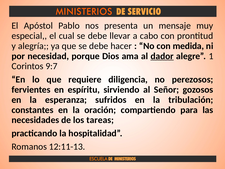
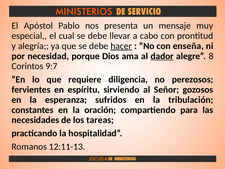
hacer underline: none -> present (121, 46)
medida: medida -> enseña (188, 46)
1: 1 -> 8 (211, 56)
